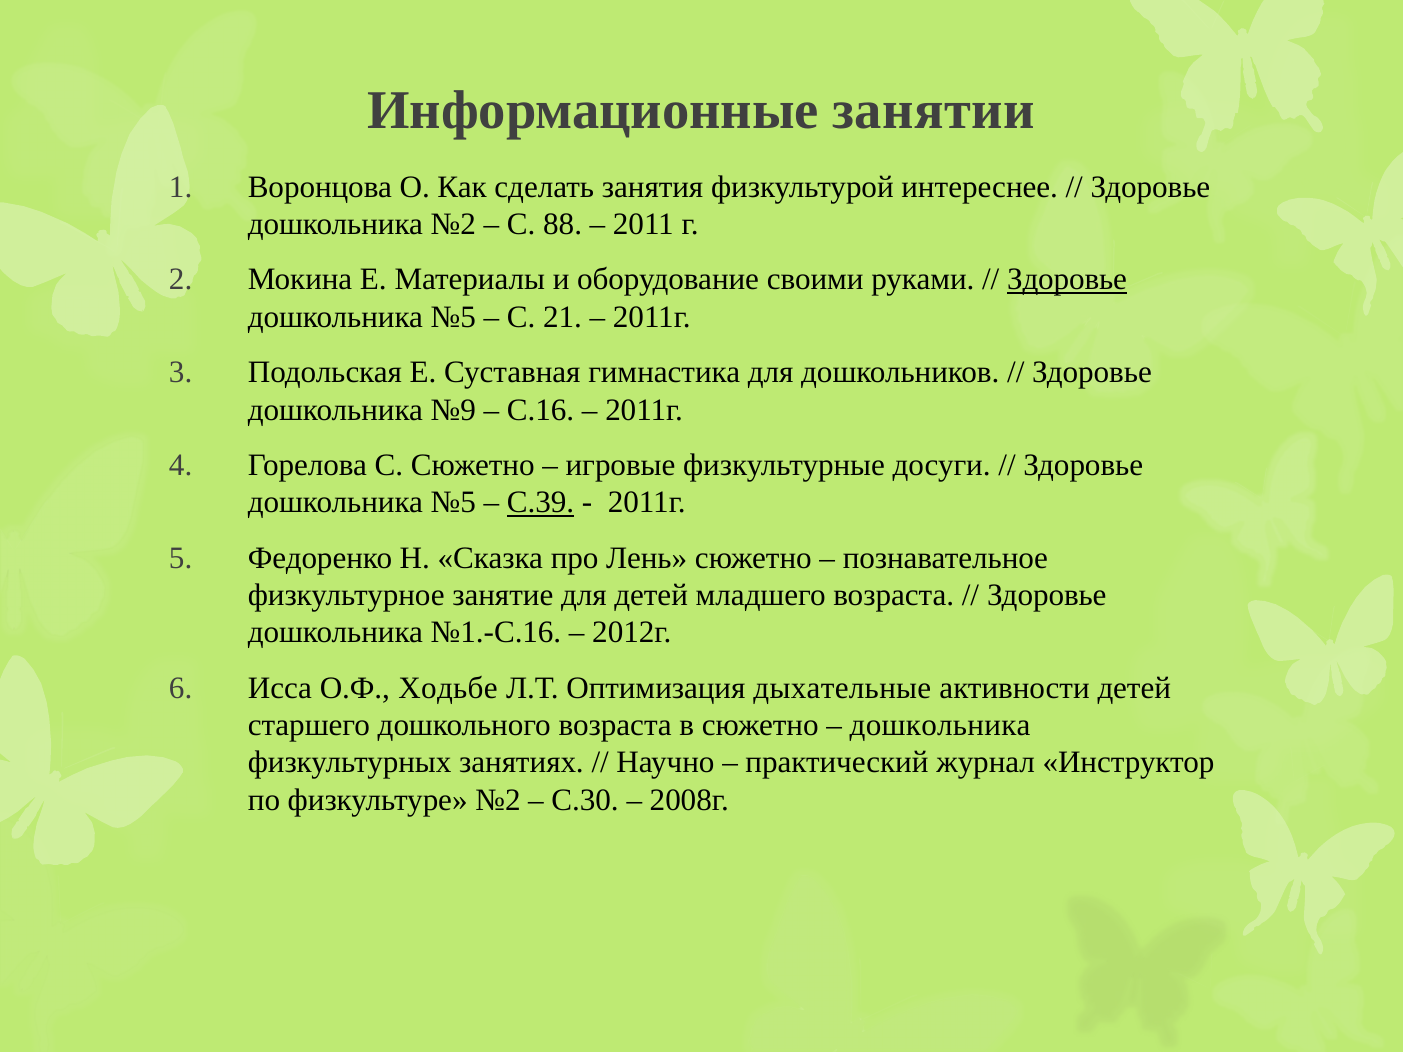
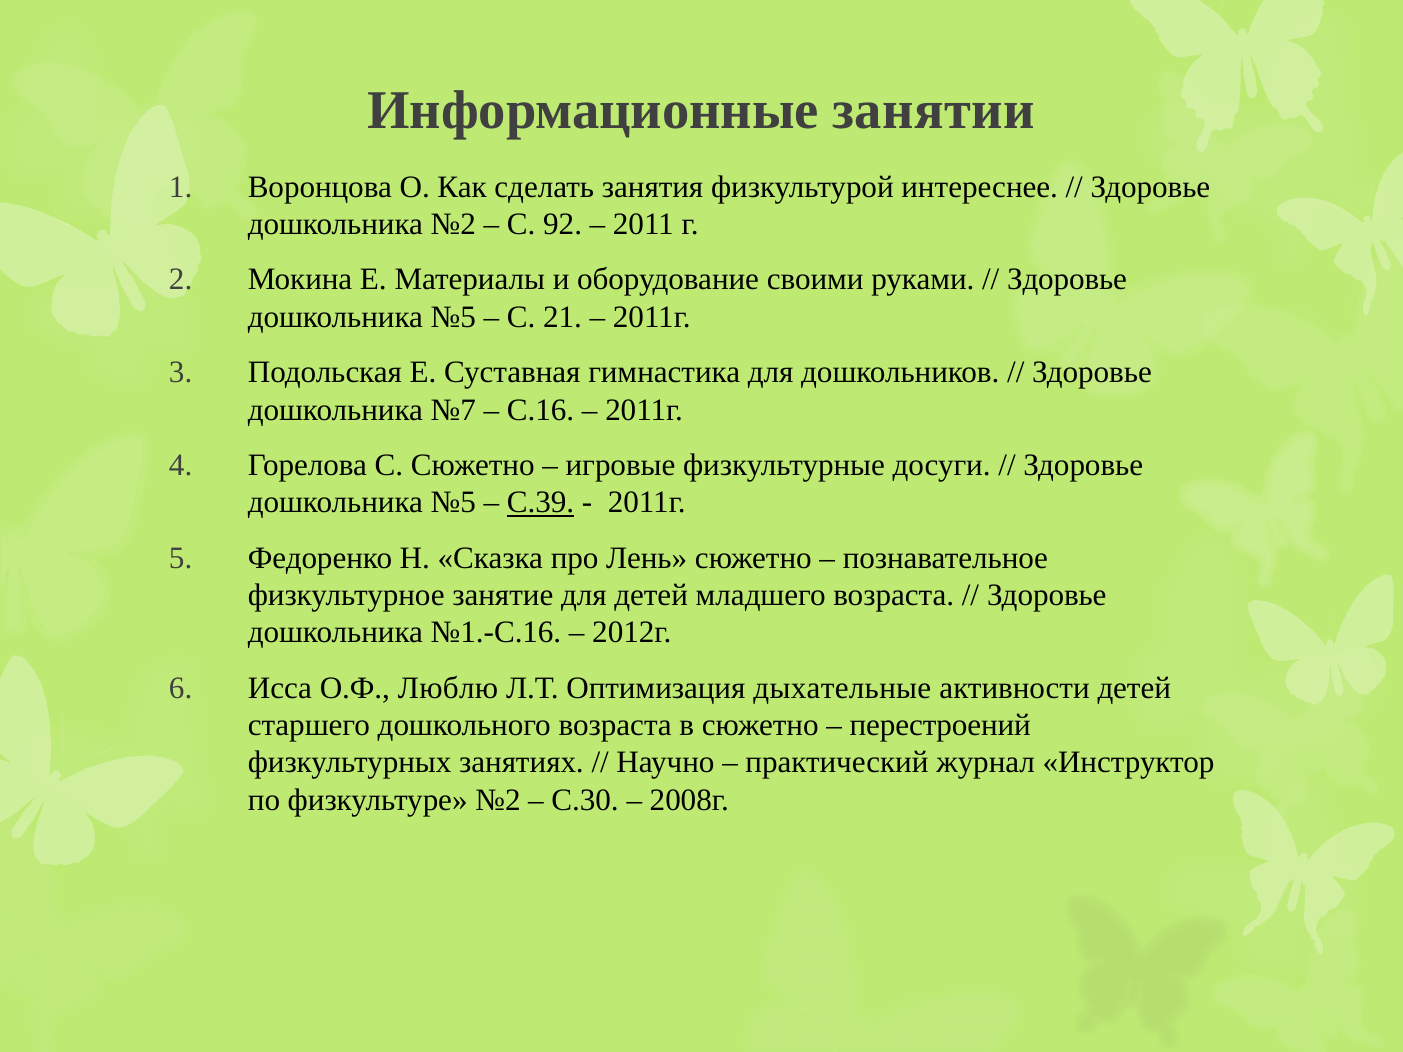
88: 88 -> 92 (563, 224)
Здоровье underline: present -> none (1067, 280)
№9: №9 -> №7 (453, 410)
Ходьбе: Ходьбе -> Люблю (448, 688)
дошкольника: дошкольника -> перестроений (940, 725)
